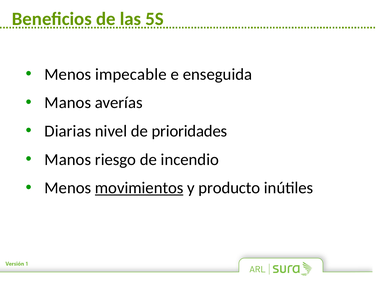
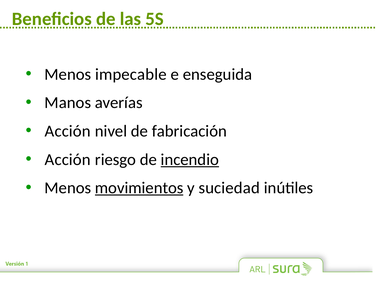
Diarias: Diarias -> Acción (68, 131)
prioridades: prioridades -> fabricación (189, 131)
Manos: Manos -> Acción (68, 160)
incendio underline: none -> present (190, 160)
producto: producto -> suciedad (229, 188)
